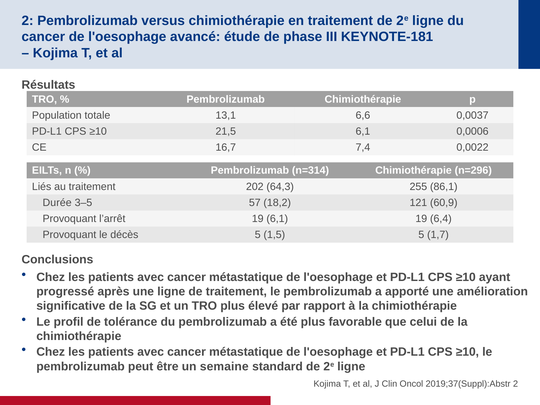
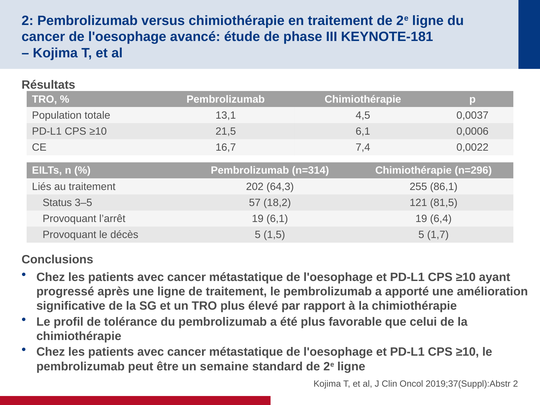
6,6: 6,6 -> 4,5 (363, 115)
Durée: Durée -> Status (57, 203)
60,9: 60,9 -> 81,5 (444, 203)
